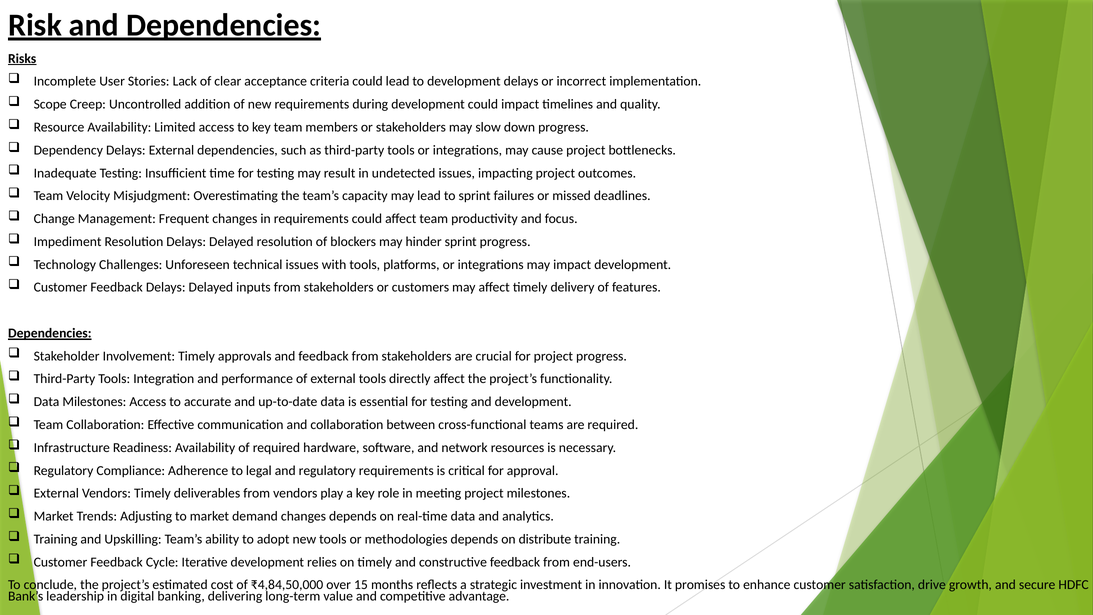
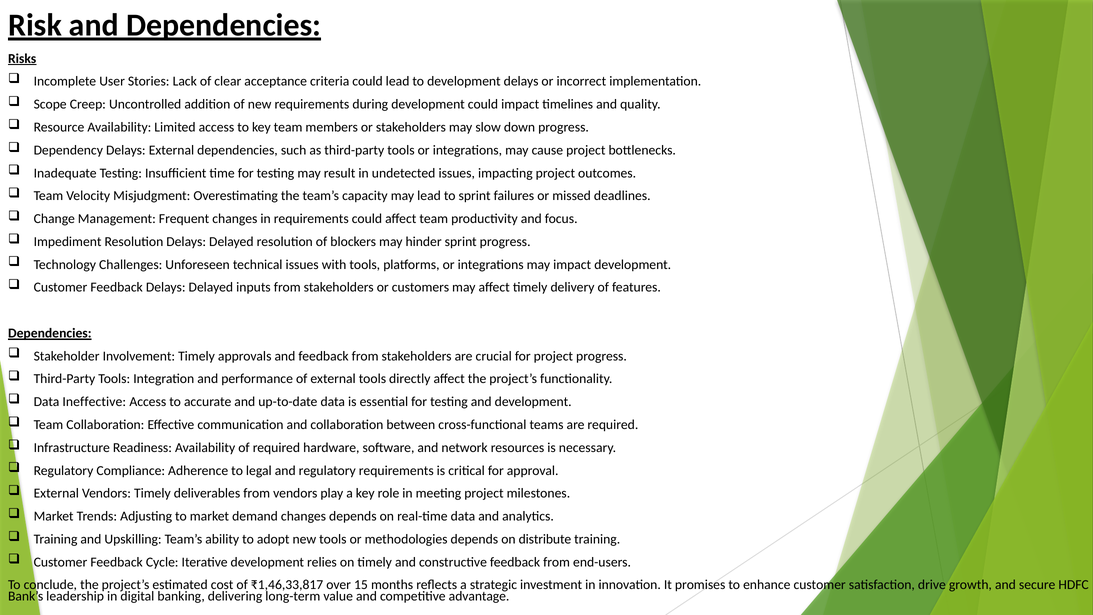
Data Milestones: Milestones -> Ineffective (94, 402)
₹4,84,50,000: ₹4,84,50,000 -> ₹1,46,33,817 (287, 585)
